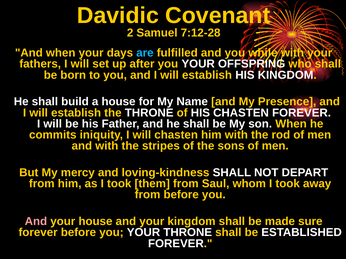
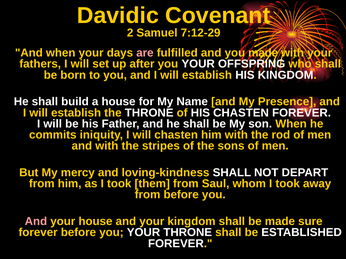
7:12-28: 7:12-28 -> 7:12-29 (201, 33)
are colour: light blue -> pink (145, 53)
you while: while -> made (263, 53)
